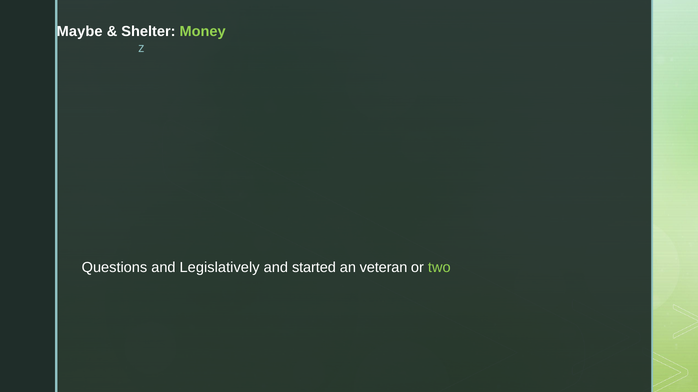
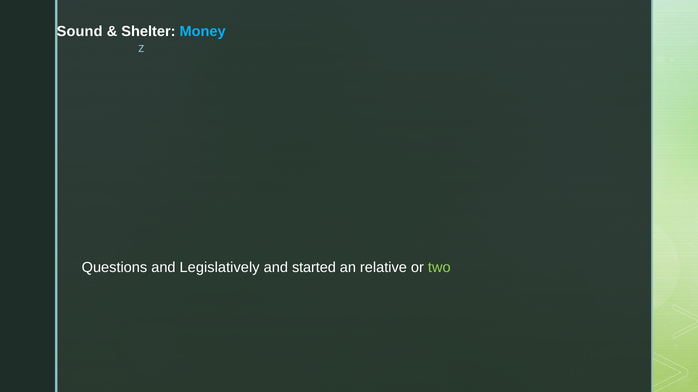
Maybe: Maybe -> Sound (80, 31)
Money colour: light green -> light blue (203, 31)
veteran: veteran -> relative (383, 268)
